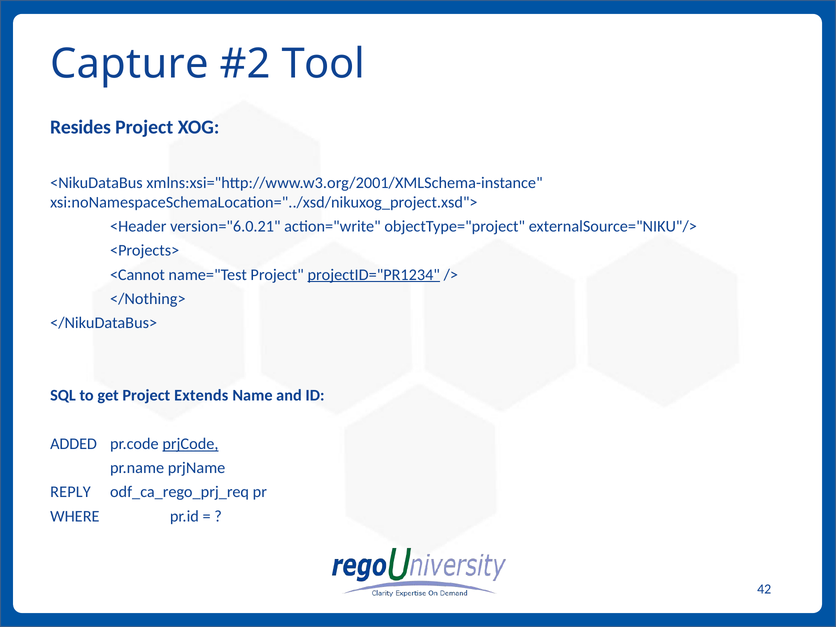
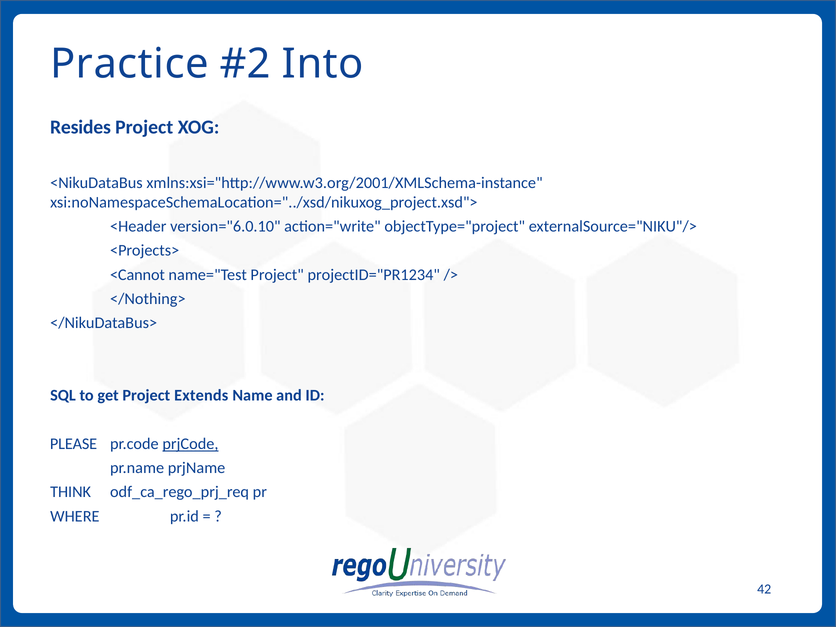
Capture: Capture -> Practice (129, 64)
Tool: Tool -> Into (323, 64)
version="6.0.21: version="6.0.21 -> version="6.0.10 (225, 226)
projectID="PR1234 underline: present -> none (374, 275)
ADDED: ADDED -> PLEASE (74, 444)
REPLY: REPLY -> THINK (71, 492)
